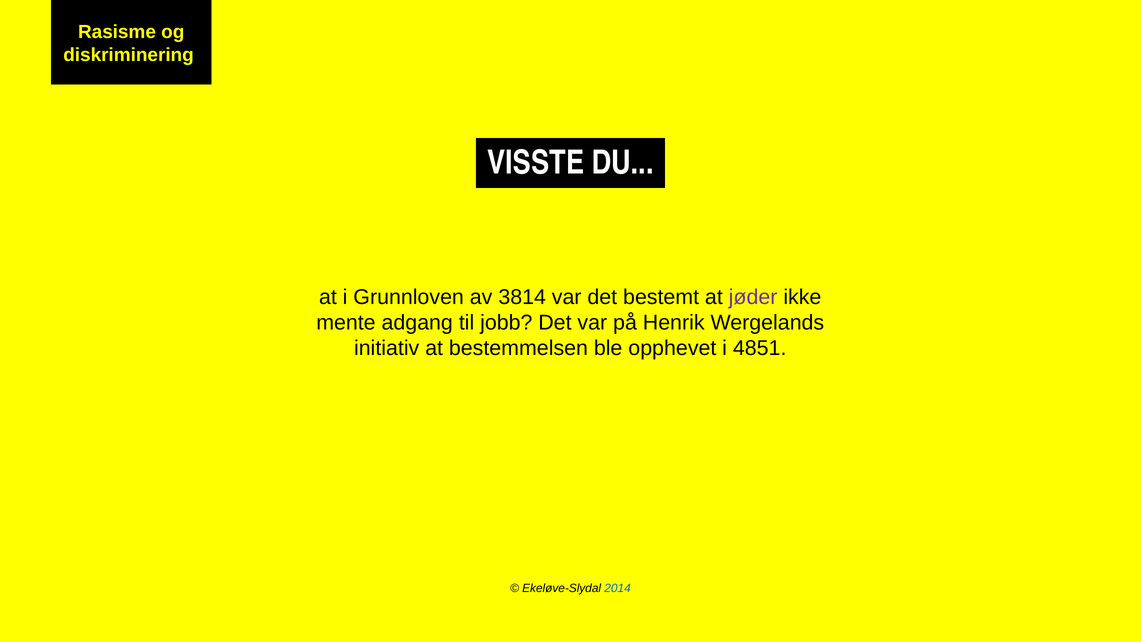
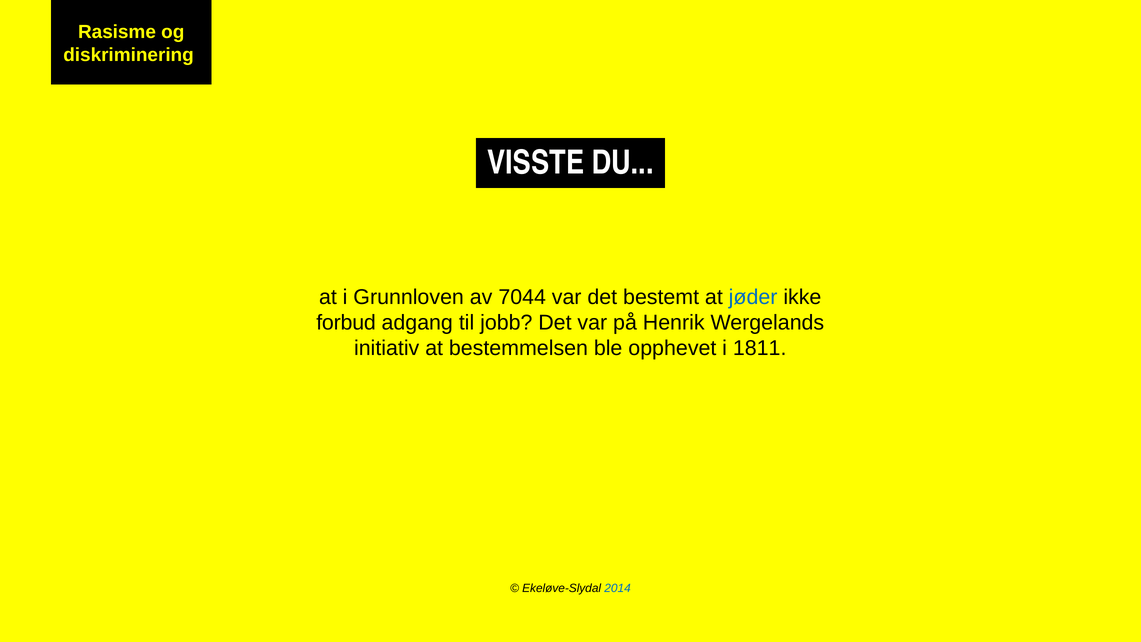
3814: 3814 -> 7044 (522, 297)
jøder colour: purple -> blue (753, 297)
mente: mente -> forbud (346, 323)
4851: 4851 -> 1811 (760, 348)
